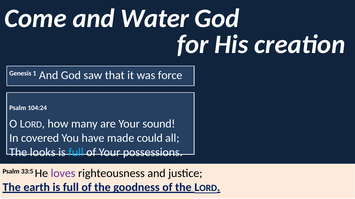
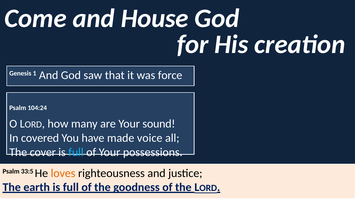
Water: Water -> House (155, 18)
could: could -> voice (150, 138)
looks: looks -> cover (43, 153)
loves colour: purple -> orange (63, 174)
